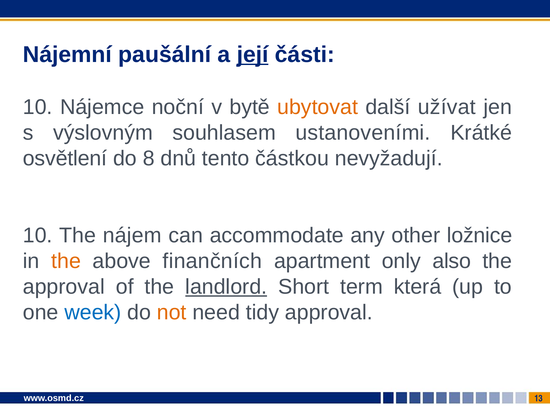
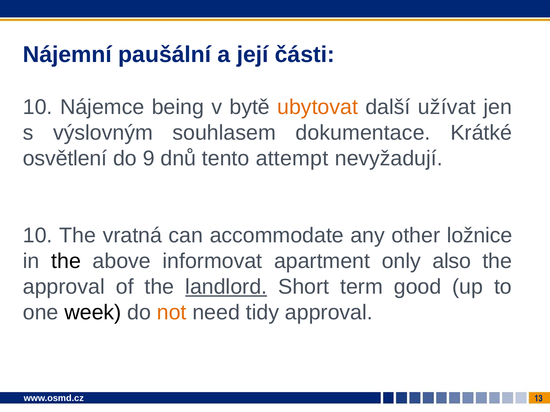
její underline: present -> none (253, 55)
noční: noční -> being (178, 107)
ustanoveními: ustanoveními -> dokumentace (363, 133)
8: 8 -> 9 (149, 159)
částkou: částkou -> attempt (292, 159)
nájem: nájem -> vratná (132, 236)
the colour: orange -> black (66, 261)
finančních: finančních -> informovat (212, 261)
která: která -> good (418, 287)
week colour: blue -> black (93, 313)
